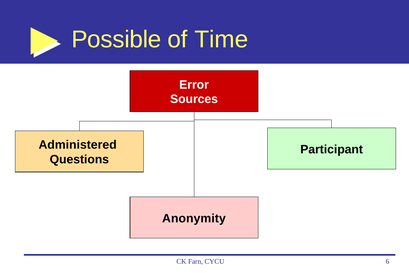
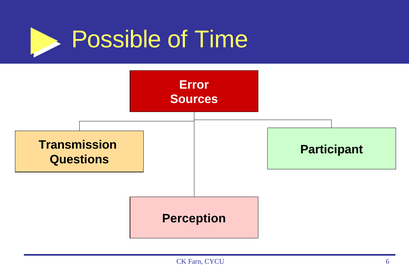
Administered: Administered -> Transmission (78, 145)
Anonymity: Anonymity -> Perception (194, 218)
